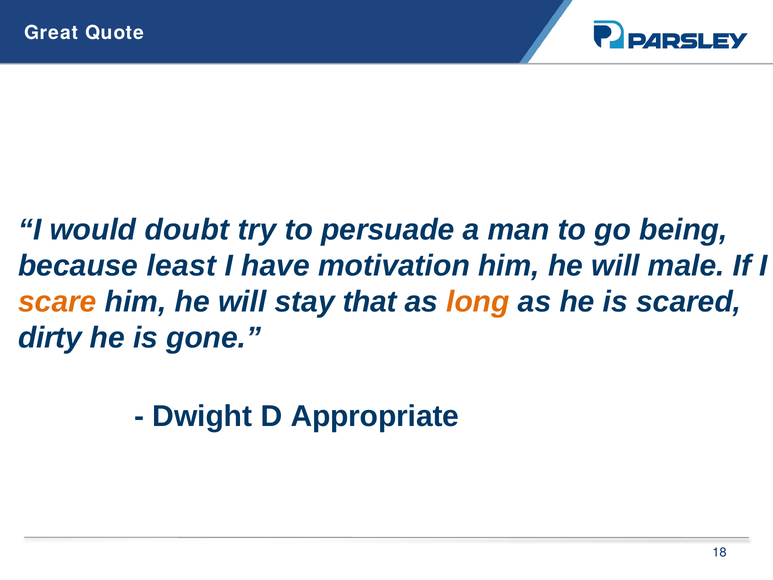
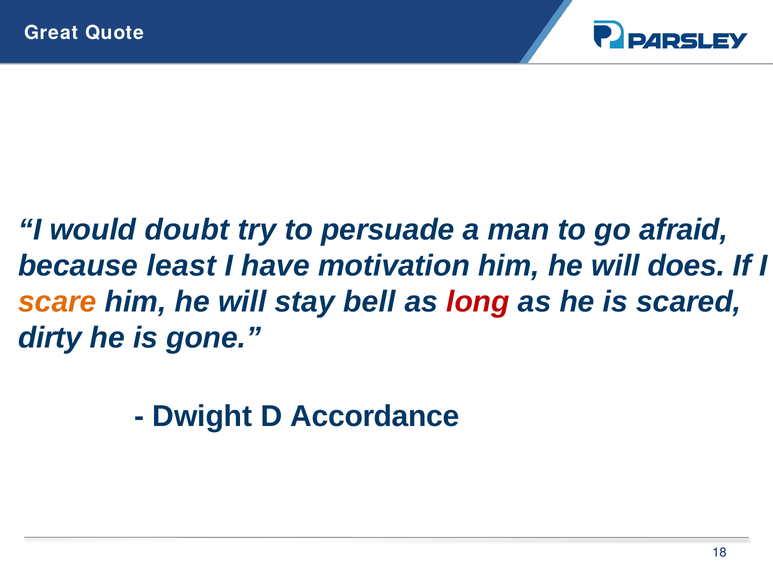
being: being -> afraid (684, 230)
male: male -> does (686, 266)
that: that -> bell (370, 302)
long colour: orange -> red (478, 302)
Appropriate: Appropriate -> Accordance (375, 416)
